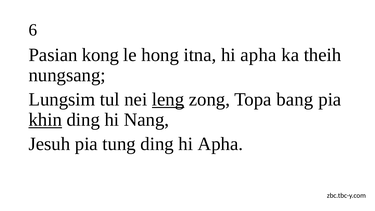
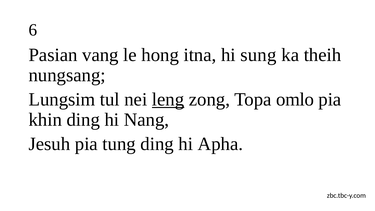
kong: kong -> vang (100, 55)
itna hi apha: apha -> sung (258, 55)
bang: bang -> omlo (295, 99)
khin underline: present -> none (45, 120)
